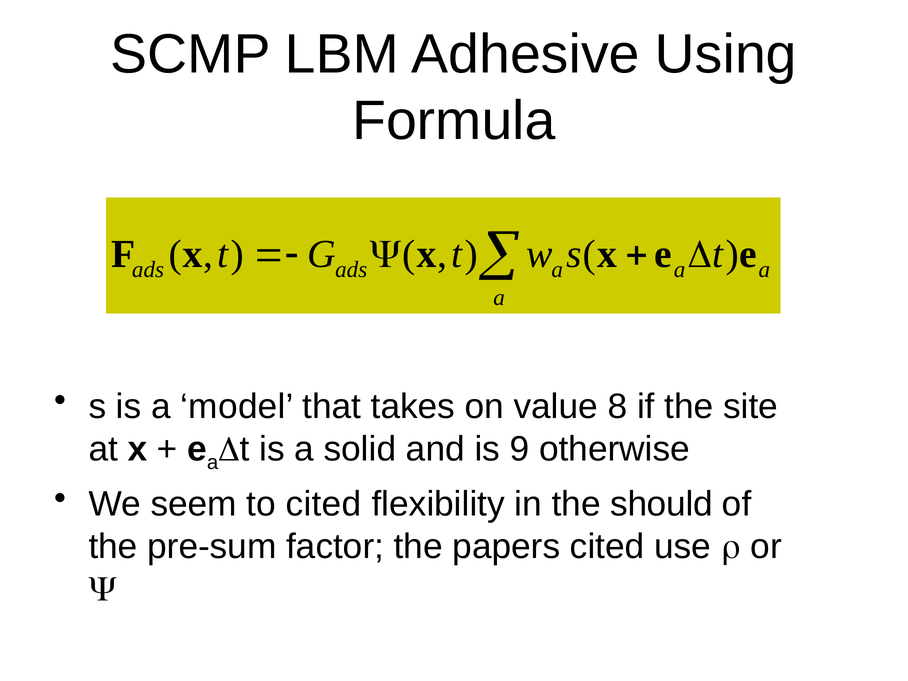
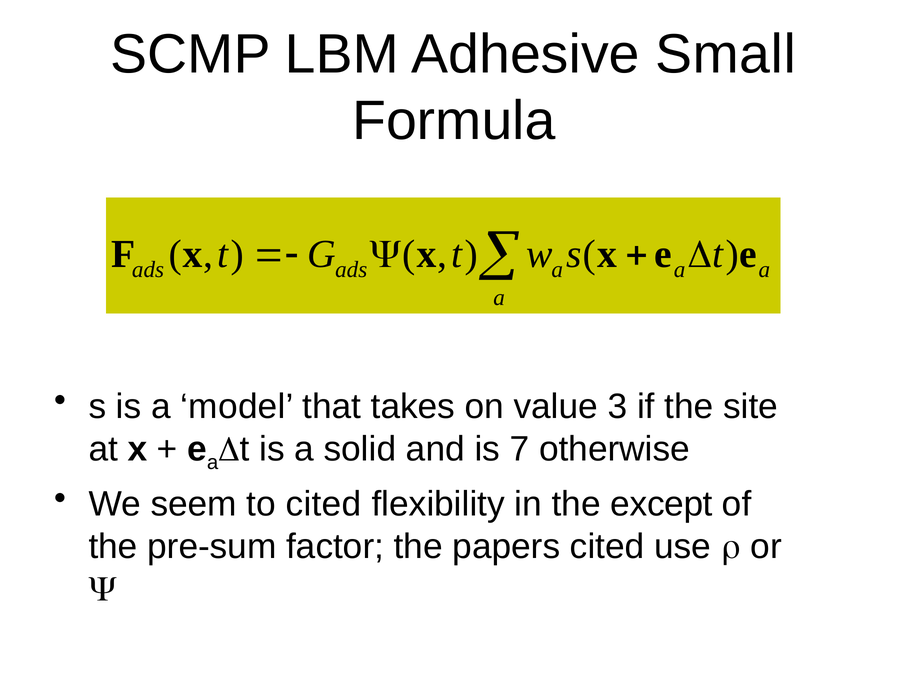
Using: Using -> Small (726, 55)
8: 8 -> 3 (618, 407)
9: 9 -> 7 (520, 449)
should: should -> except (662, 504)
